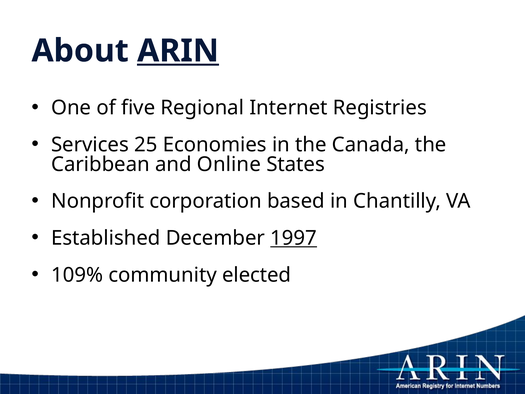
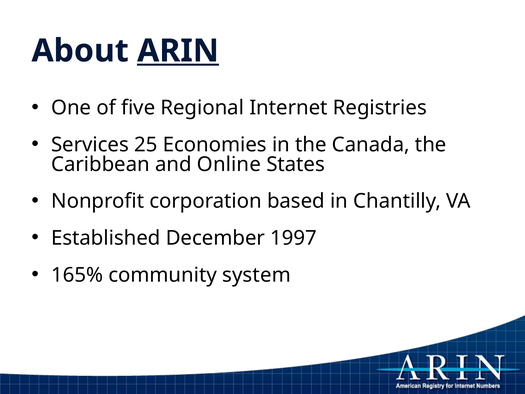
1997 underline: present -> none (294, 238)
109%: 109% -> 165% (77, 275)
elected: elected -> system (256, 275)
